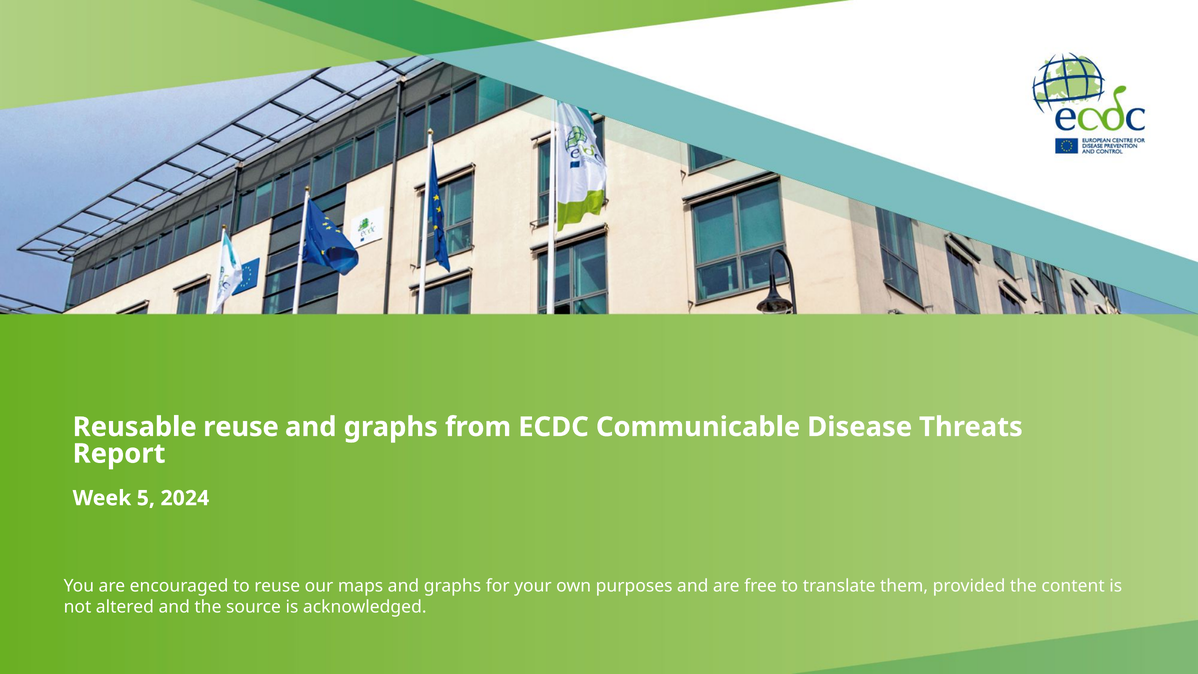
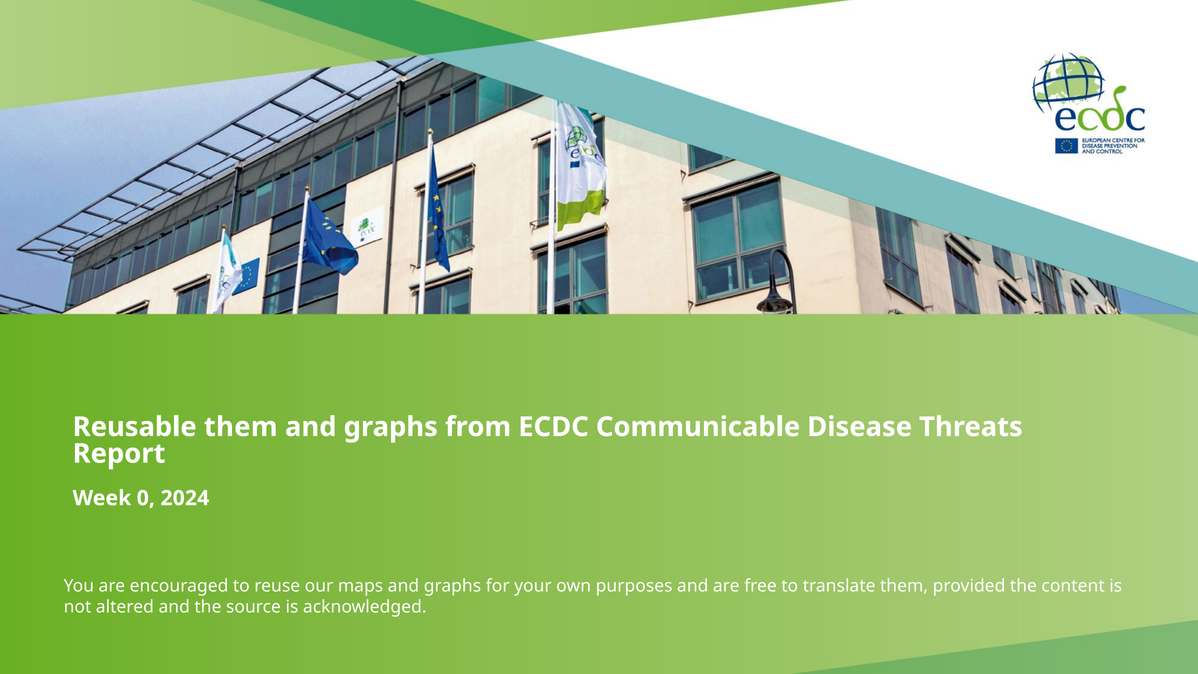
Reusable reuse: reuse -> them (241, 427)
5: 5 -> 0 (146, 498)
